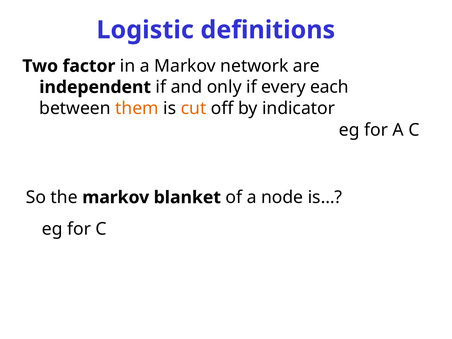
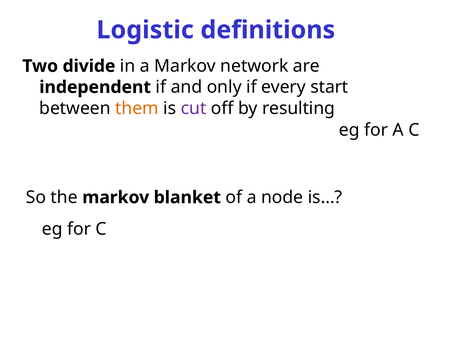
factor: factor -> divide (89, 66)
each: each -> start (329, 87)
cut colour: orange -> purple (194, 108)
indicator: indicator -> resulting (299, 108)
